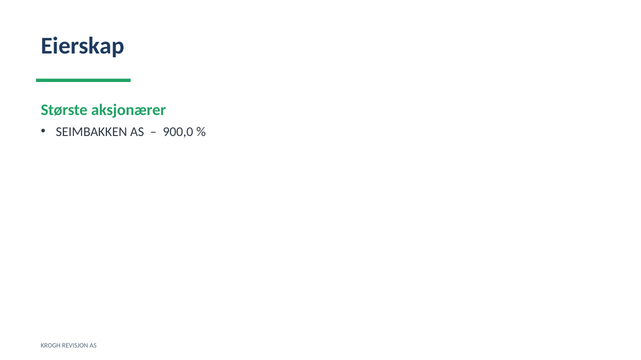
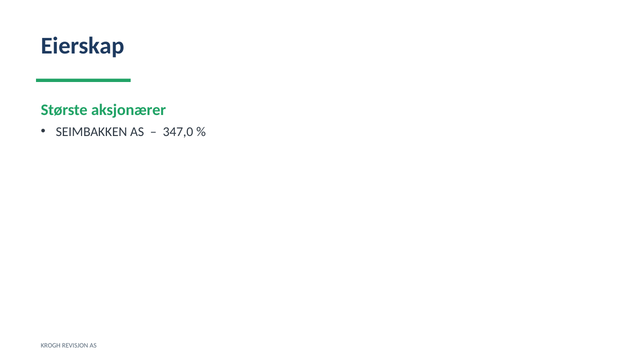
900,0: 900,0 -> 347,0 (178, 132)
